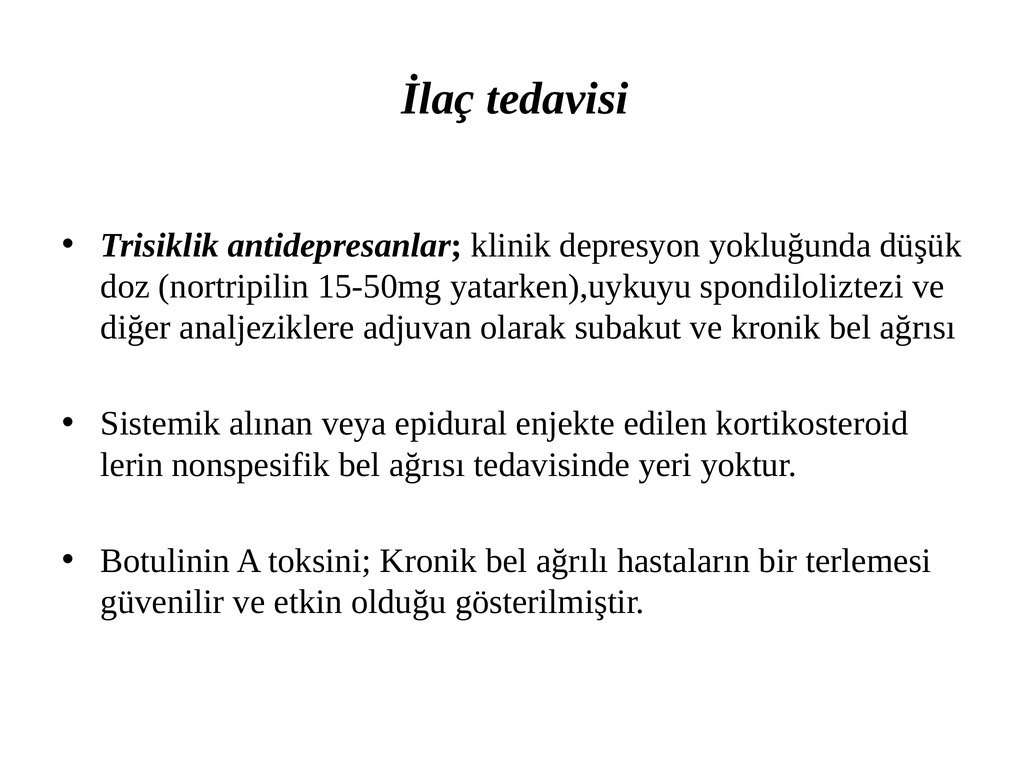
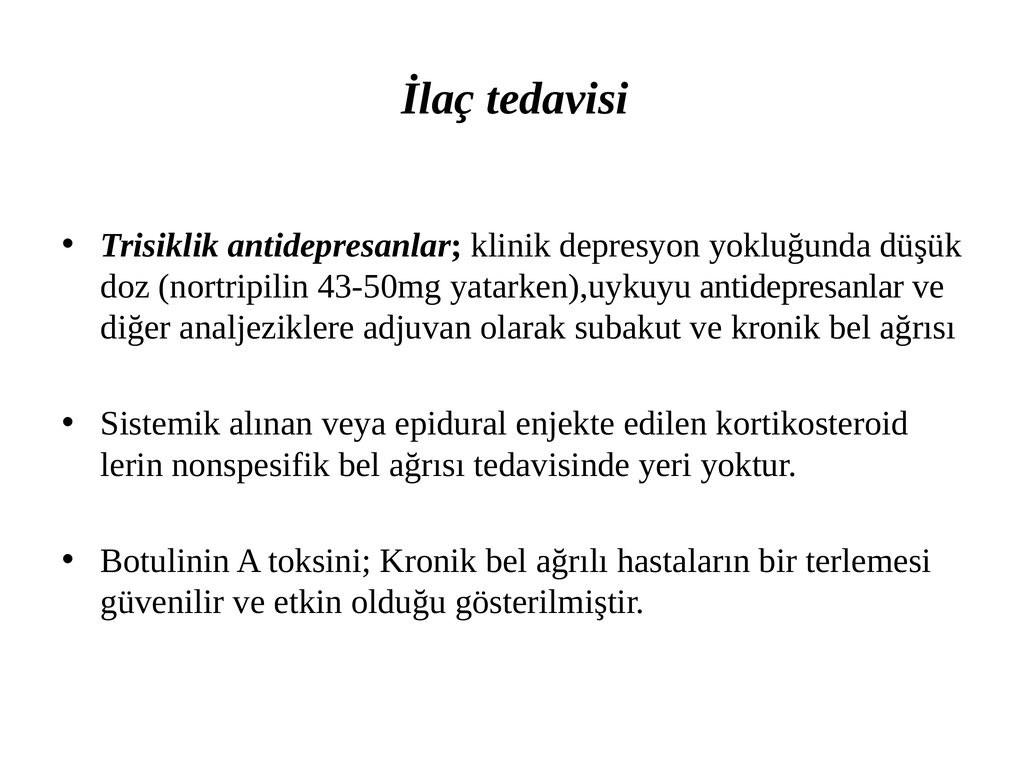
15-50mg: 15-50mg -> 43-50mg (380, 287)
yatarken),uykuyu spondiloliztezi: spondiloliztezi -> antidepresanlar (802, 287)
